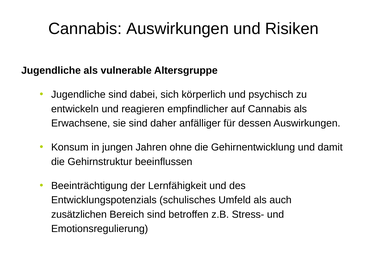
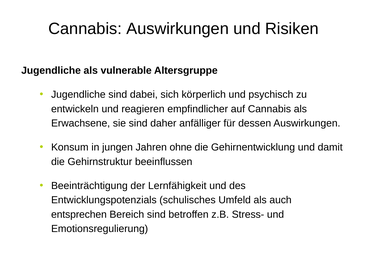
zusätzlichen: zusätzlichen -> entsprechen (79, 214)
